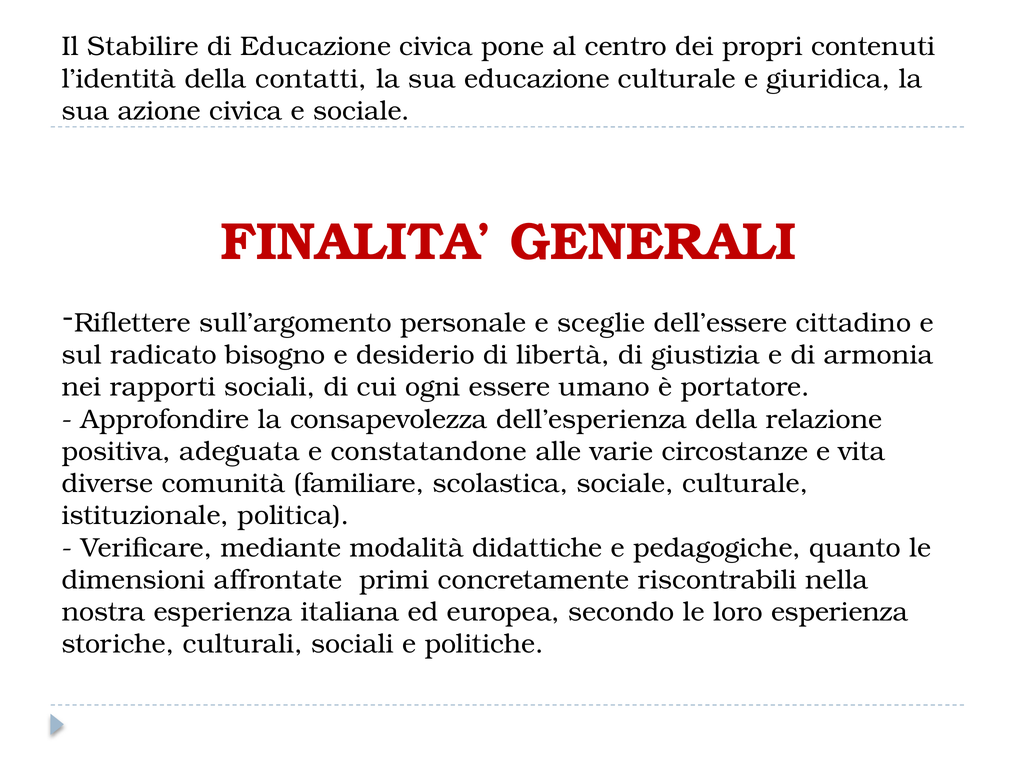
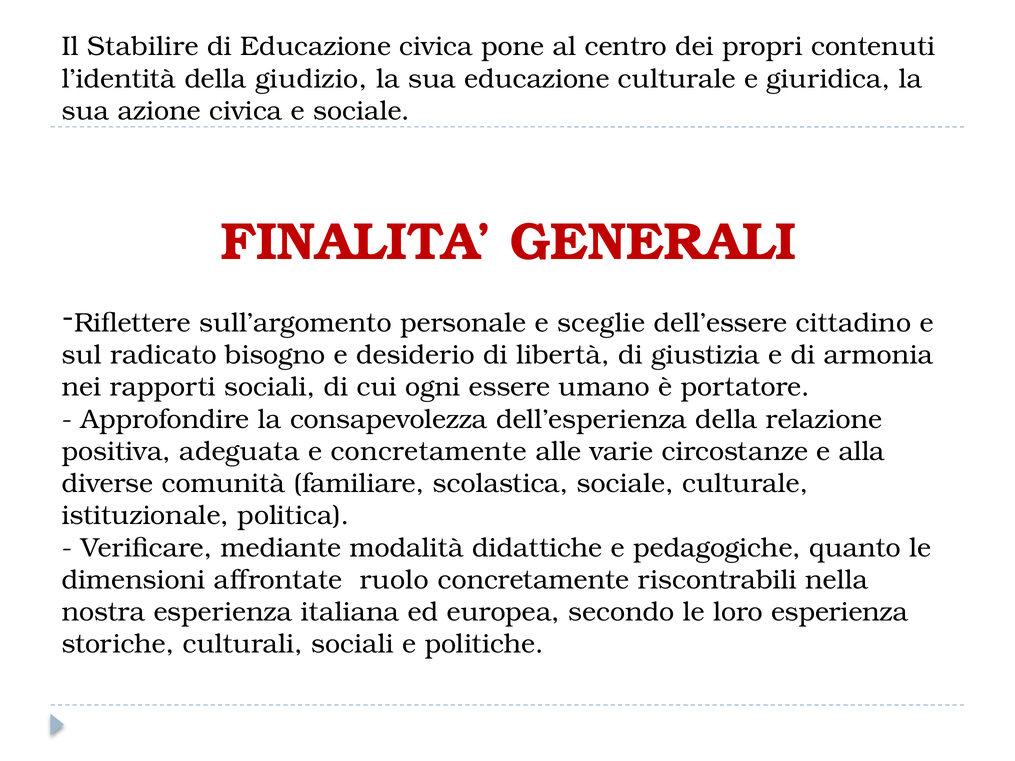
contatti: contatti -> giudizio (311, 79)
e constatandone: constatandone -> concretamente (429, 452)
vita: vita -> alla (862, 452)
primi: primi -> ruolo (394, 580)
